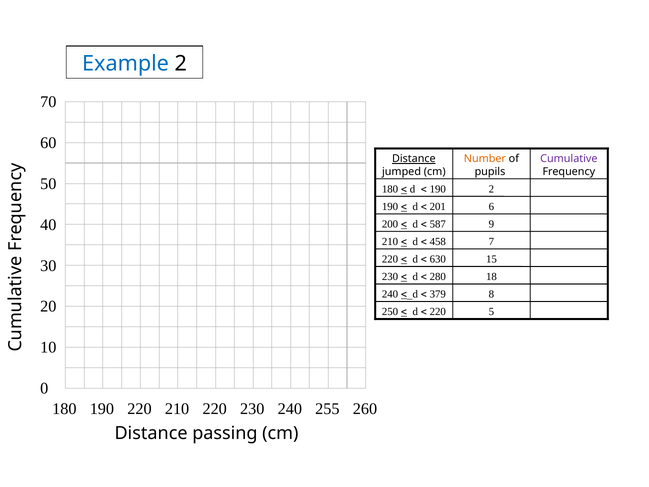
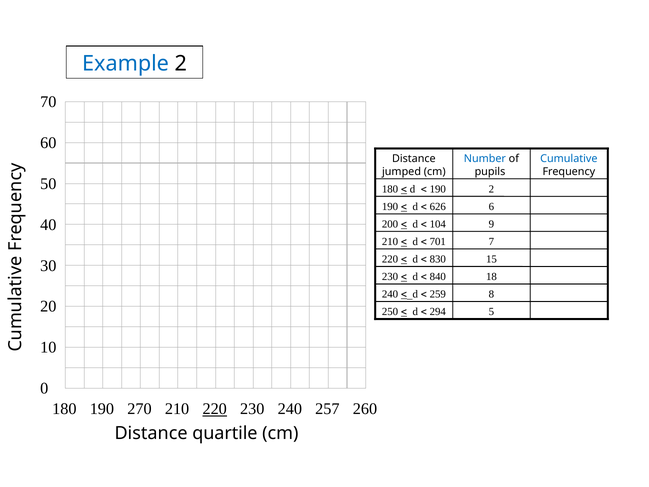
Distance underline: present -> none (414, 159)
Number colour: orange -> blue (485, 159)
Cumulative colour: purple -> blue (569, 159)
201: 201 -> 626 (438, 207)
587: 587 -> 104 (438, 224)
458: 458 -> 701 (438, 242)
630: 630 -> 830 (438, 259)
280: 280 -> 840 (438, 277)
379: 379 -> 259 (438, 294)
220: 220 -> 294 (438, 312)
190 220: 220 -> 270 (140, 409)
220 underline: none -> present (215, 409)
255: 255 -> 257 (327, 409)
passing: passing -> quartile (225, 433)
